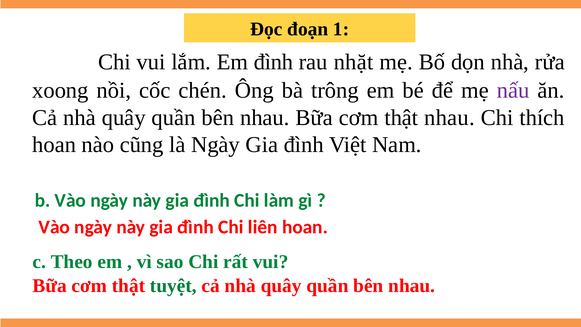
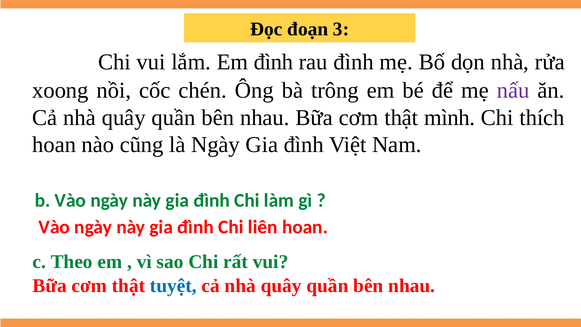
1: 1 -> 3 (341, 29)
rau nhặt: nhặt -> đình (354, 62)
thật nhau: nhau -> mình (450, 118)
tuyệt colour: green -> blue (173, 286)
